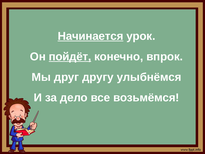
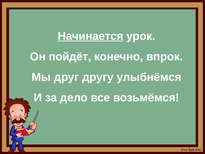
пойдёт underline: present -> none (70, 57)
